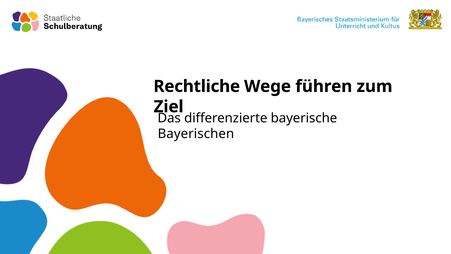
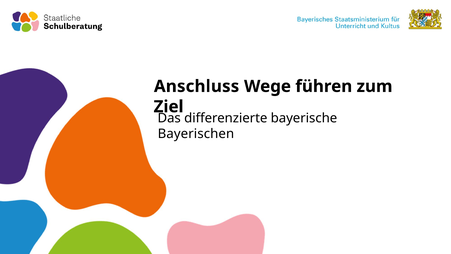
Rechtliche: Rechtliche -> Anschluss (197, 86)
